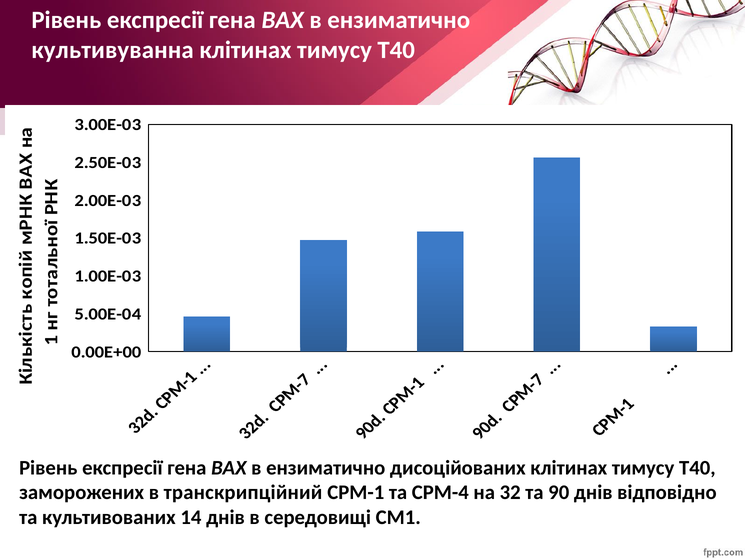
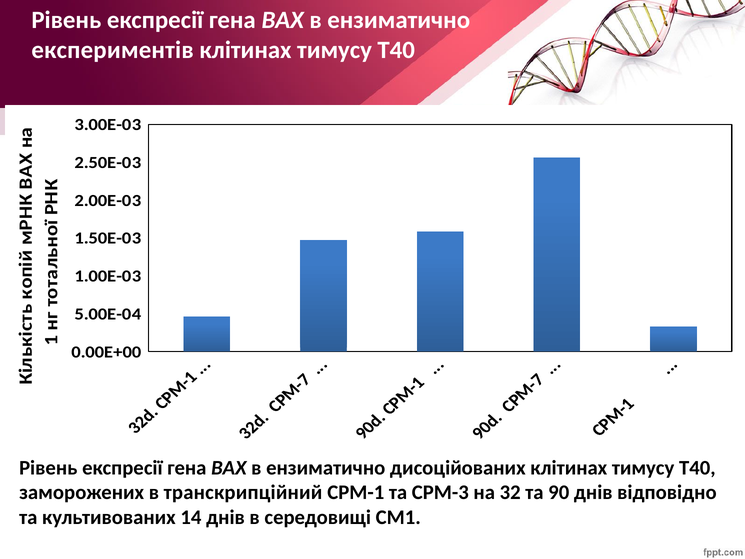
культивуванна: культивуванна -> експериментів (113, 50)
CPM-4: CPM-4 -> CPM-3 (440, 492)
